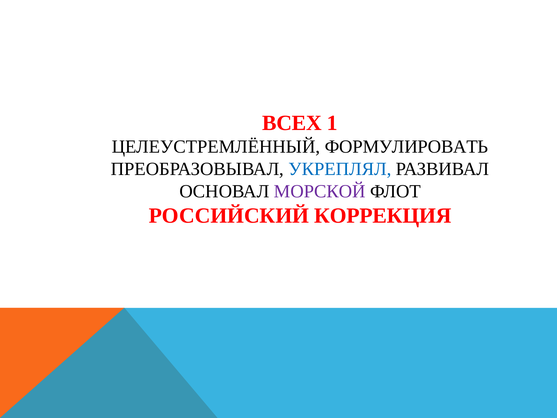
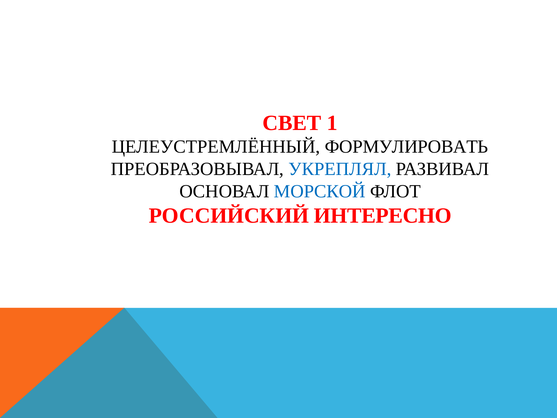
ВСЕХ: ВСЕХ -> СВЕТ (292, 123)
МОРСКОЙ colour: purple -> blue (320, 191)
КОРРЕКЦИЯ: КОРРЕКЦИЯ -> ИНТЕРЕСНО (383, 216)
